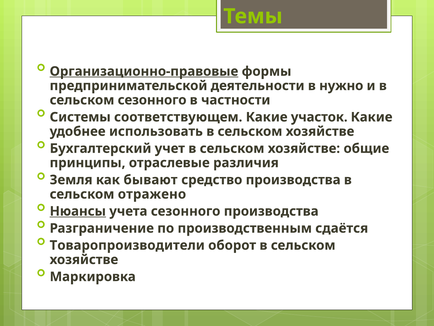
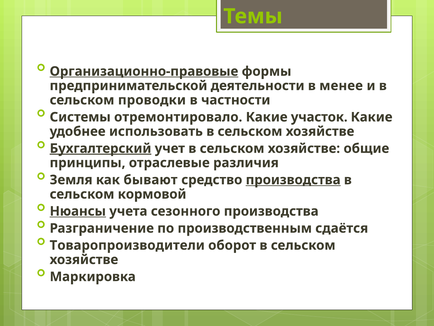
нужно: нужно -> менее (341, 86)
сельском сезонного: сезонного -> проводки (152, 100)
соответствующем: соответствующем -> отремонтировало (178, 117)
Бухгалтерский underline: none -> present (100, 148)
производства underline: none -> present (293, 180)
отражено: отражено -> кормовой (152, 194)
